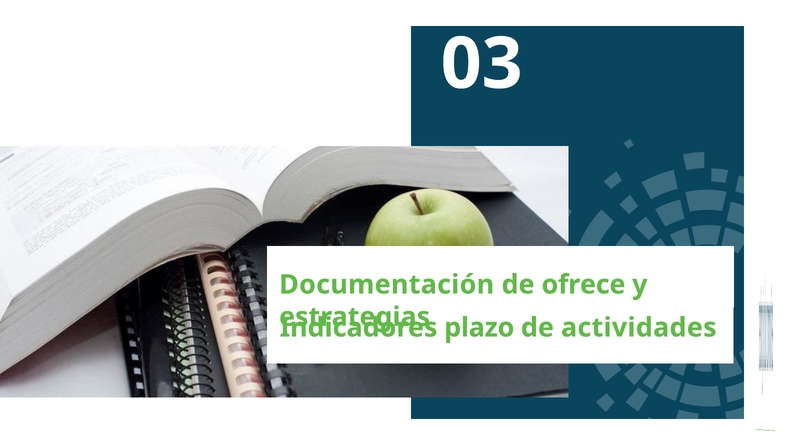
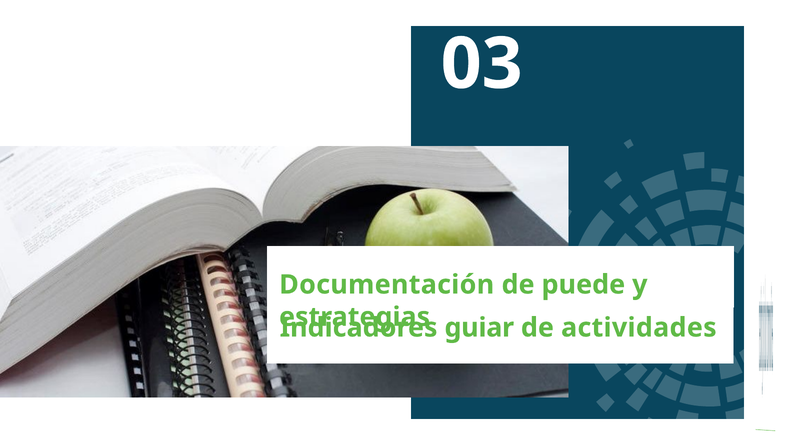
ofrece: ofrece -> puede (583, 285)
plazo: plazo -> guiar (479, 328)
